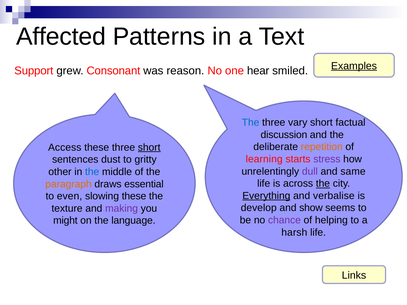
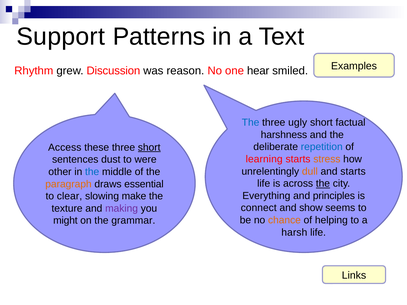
Affected: Affected -> Support (61, 37)
Examples underline: present -> none (354, 66)
Support: Support -> Rhythm (34, 71)
Consonant: Consonant -> Discussion (113, 71)
vary: vary -> ugly (298, 123)
discussion: discussion -> harshness (284, 135)
repetition colour: orange -> blue (322, 147)
stress colour: purple -> orange (327, 159)
gritty: gritty -> were (146, 160)
dull colour: purple -> orange (310, 171)
and same: same -> starts (353, 171)
Everything underline: present -> none (266, 196)
verbalise: verbalise -> principles (334, 196)
even: even -> clear (70, 196)
slowing these: these -> make (134, 196)
develop: develop -> connect (259, 208)
chance colour: purple -> orange (284, 220)
language: language -> grammar (133, 221)
